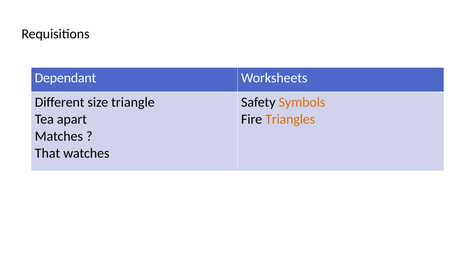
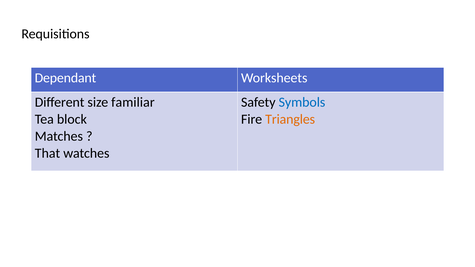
triangle: triangle -> familiar (133, 102)
Symbols colour: orange -> blue (302, 102)
apart: apart -> block (72, 119)
